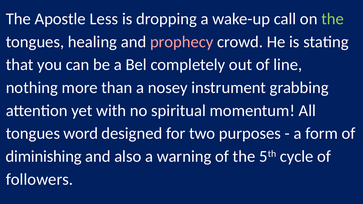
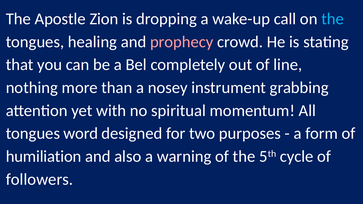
Less: Less -> Zion (104, 19)
the colour: light green -> light blue (333, 19)
diminishing: diminishing -> humiliation (44, 157)
